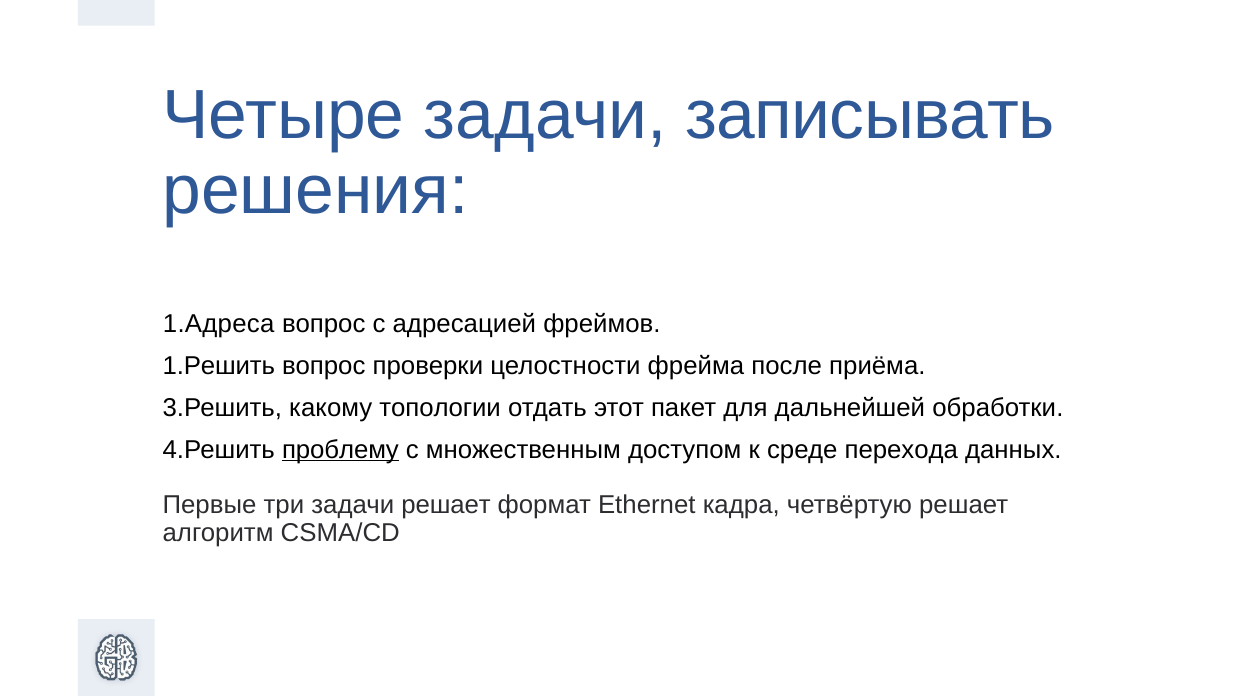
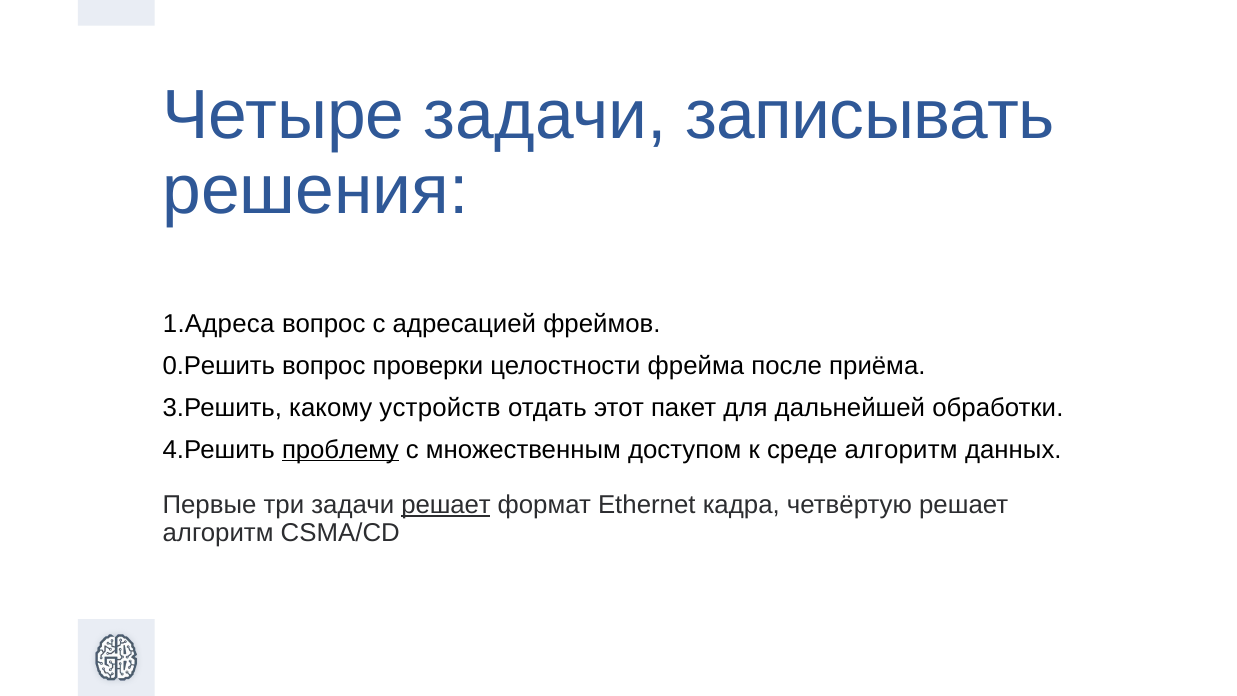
1.Решить: 1.Решить -> 0.Решить (219, 365)
топологии: топологии -> устройств (440, 407)
среде перехода: перехода -> алгоритм (901, 449)
решает underline: none -> present (446, 505)
